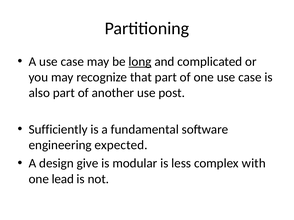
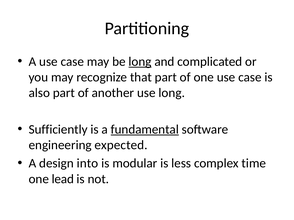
use post: post -> long (172, 93)
fundamental underline: none -> present (145, 130)
give: give -> into (87, 164)
with: with -> time (254, 164)
